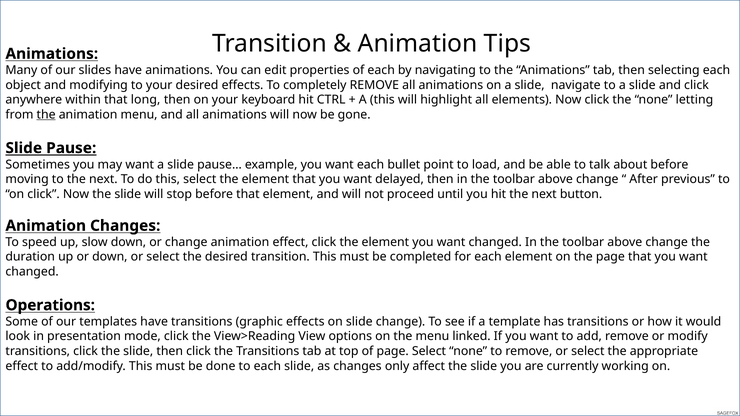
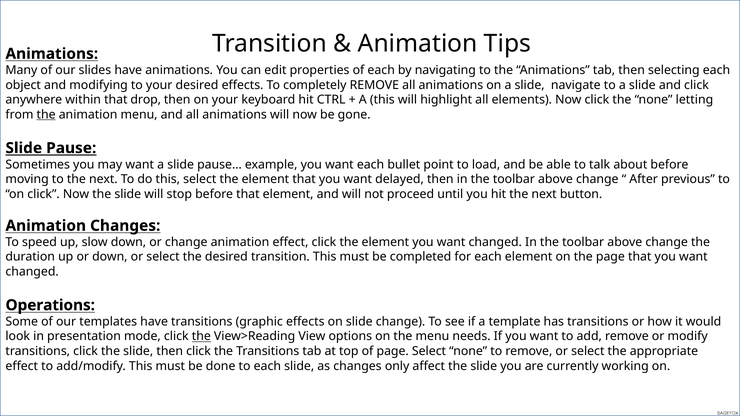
long: long -> drop (146, 100)
the underline: none -> present (201, 337)
linked: linked -> needs (472, 337)
